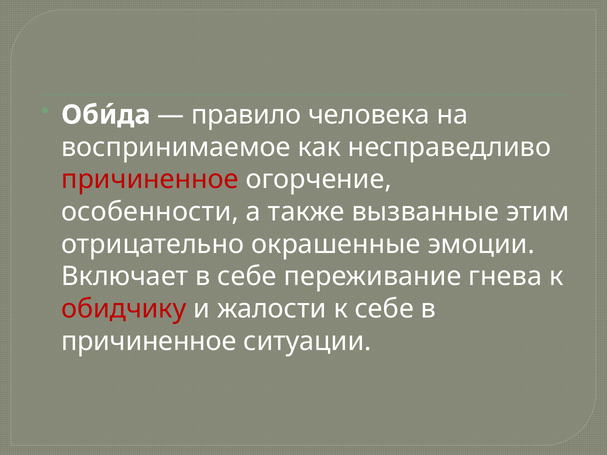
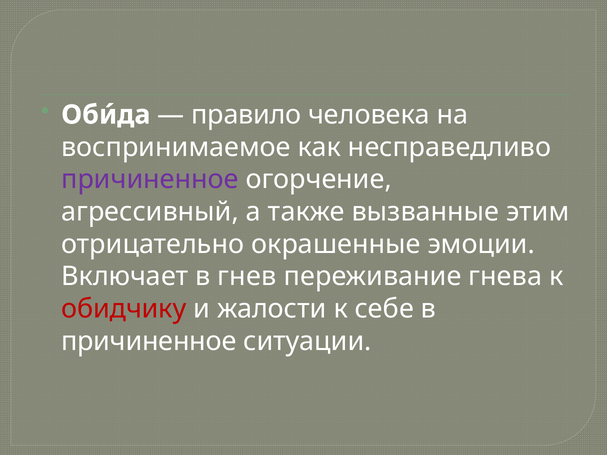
причиненное colour: red -> purple (150, 180)
особенности: особенности -> агрессивный (150, 212)
в себе: себе -> гнев (247, 277)
